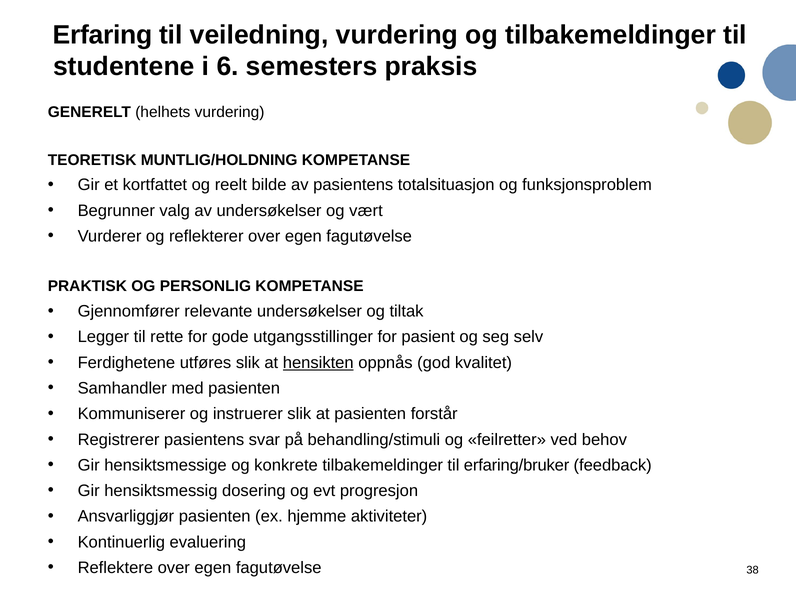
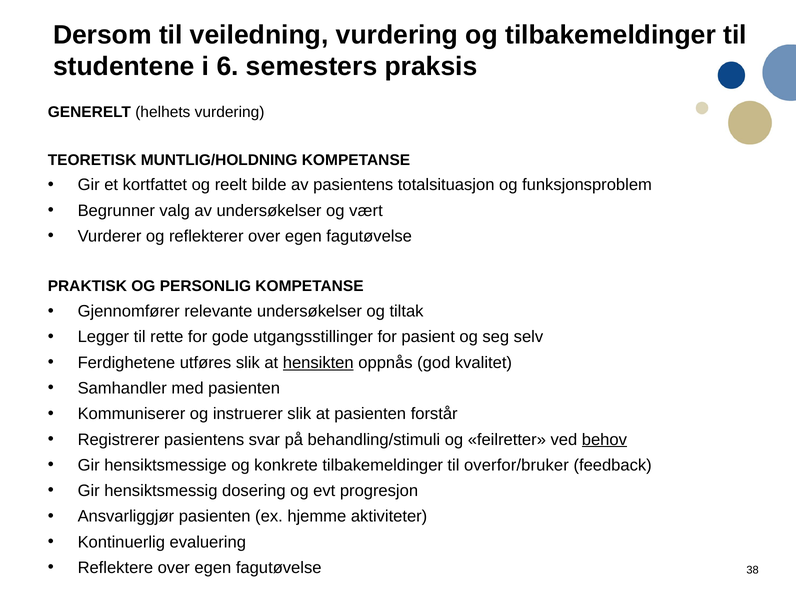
Erfaring: Erfaring -> Dersom (102, 35)
behov underline: none -> present (604, 440)
erfaring/bruker: erfaring/bruker -> overfor/bruker (516, 465)
